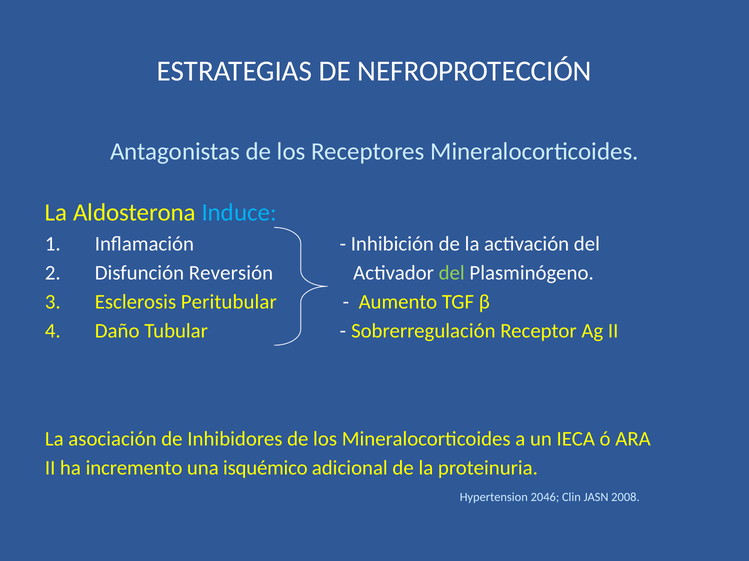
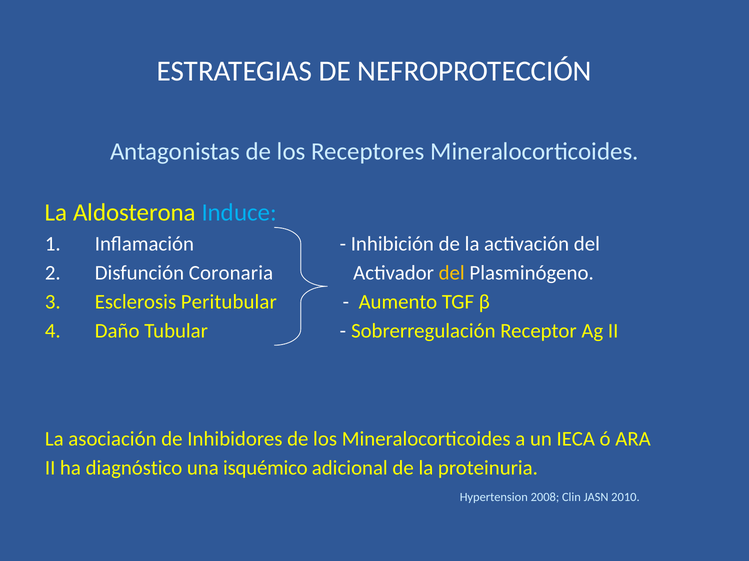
Reversión: Reversión -> Coronaria (231, 273)
del colour: light green -> yellow (452, 273)
incremento: incremento -> diagnóstico (134, 469)
2046: 2046 -> 2008 (545, 498)
2008: 2008 -> 2010 (625, 498)
